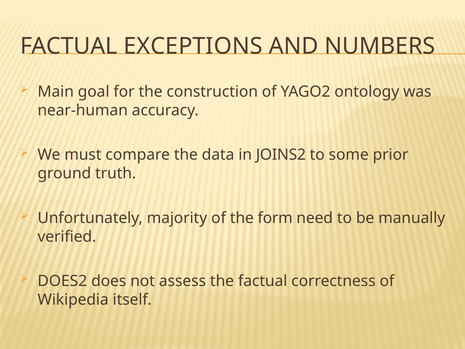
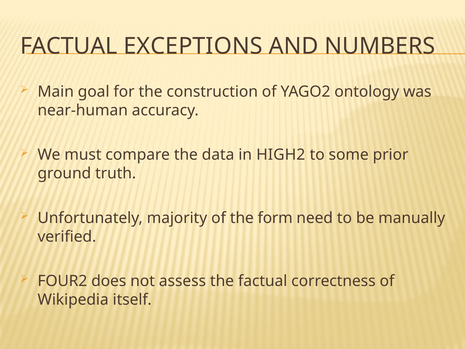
JOINS2: JOINS2 -> HIGH2 (281, 155)
DOES2: DOES2 -> FOUR2 (62, 281)
